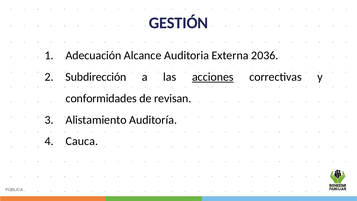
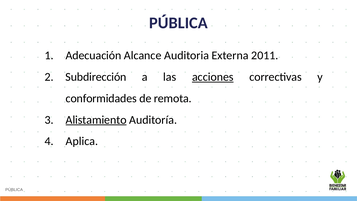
GESTIÓN: GESTIÓN -> PÚBLICA (178, 23)
2036: 2036 -> 2011 (265, 55)
revisan: revisan -> remota (173, 98)
Alistamiento underline: none -> present (96, 120)
Cauca: Cauca -> Aplica (82, 141)
